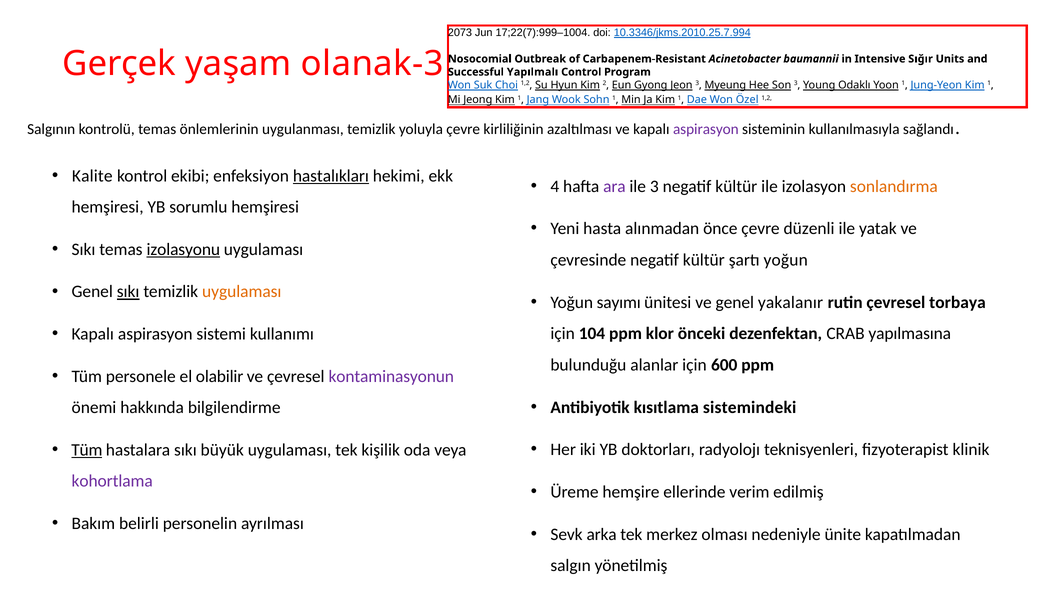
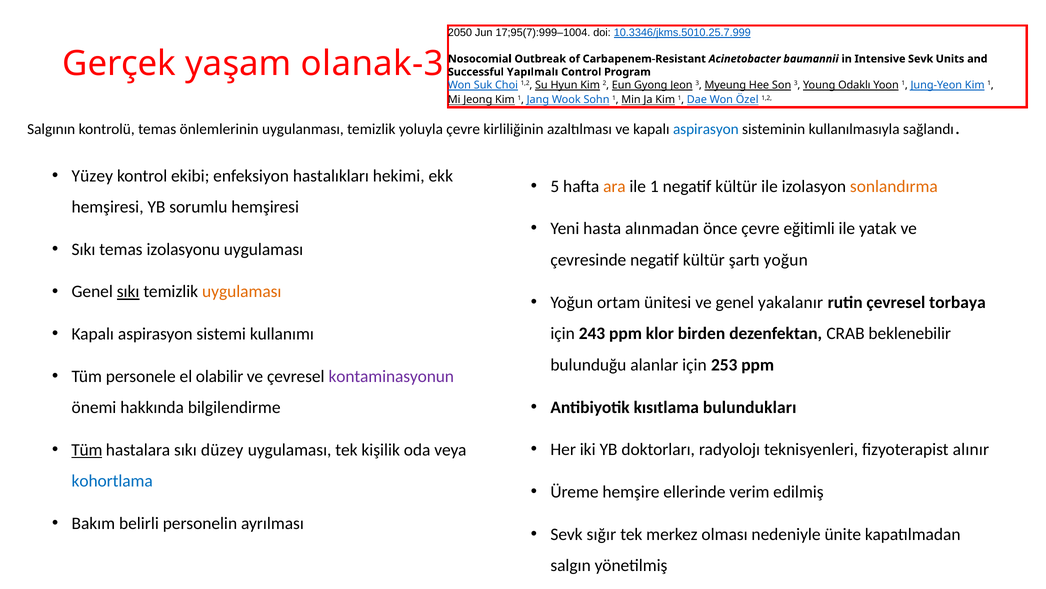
2073: 2073 -> 2050 (460, 33)
17;22(7):999–1004: 17;22(7):999–1004 -> 17;95(7):999–1004 (543, 33)
10.3346/jkms.2010.25.7.994: 10.3346/jkms.2010.25.7.994 -> 10.3346/jkms.5010.25.7.999 (682, 33)
Intensive Sığır: Sığır -> Sevk (921, 59)
aspirasyon colour: purple -> blue (706, 129)
Kalite: Kalite -> Yüzey (92, 176)
hastalıkları underline: present -> none (331, 176)
4: 4 -> 5 (555, 186)
ara colour: purple -> orange (614, 186)
ile 3: 3 -> 1 (654, 186)
düzenli: düzenli -> eğitimli (809, 228)
izolasyonu underline: present -> none (183, 249)
sayımı: sayımı -> ortam (619, 302)
104: 104 -> 243 (592, 333)
önceki: önceki -> birden (702, 333)
yapılmasına: yapılmasına -> beklenebilir (910, 333)
600: 600 -> 253 (724, 365)
sistemindeki: sistemindeki -> bulundukları (750, 407)
klinik: klinik -> alınır (971, 449)
büyük: büyük -> düzey (222, 449)
kohortlama colour: purple -> blue (112, 481)
arka: arka -> sığır (601, 534)
